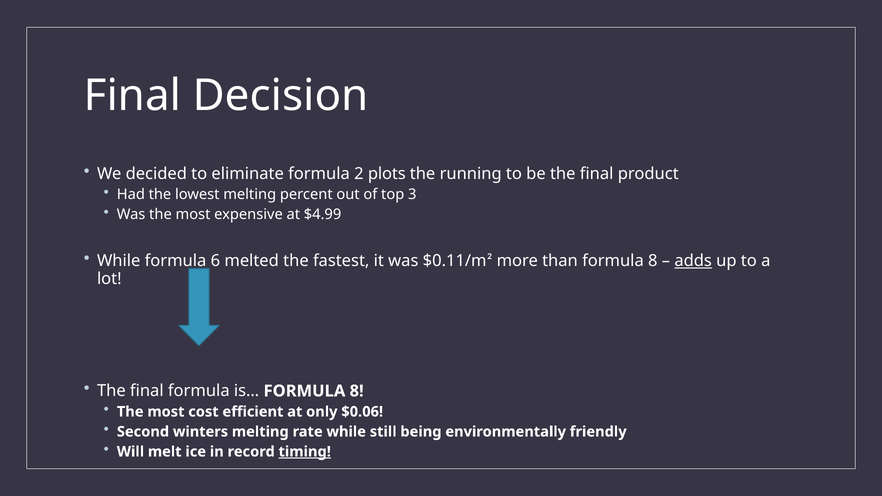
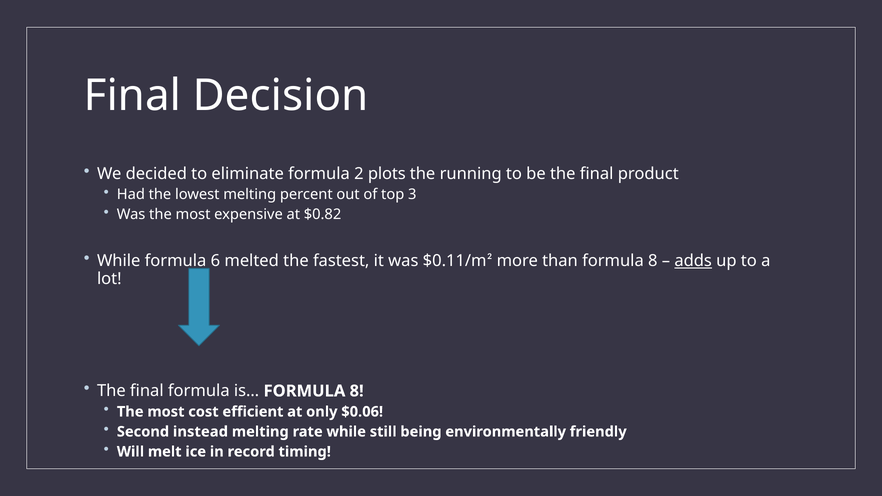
$4.99: $4.99 -> $0.82 (323, 215)
winters: winters -> instead (200, 432)
timing underline: present -> none (305, 452)
